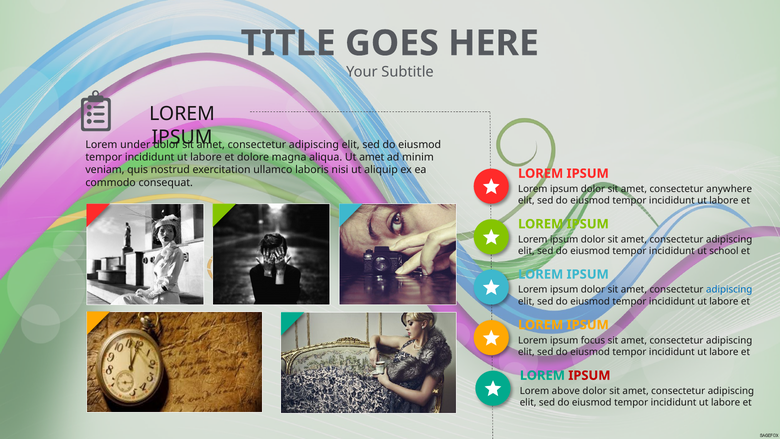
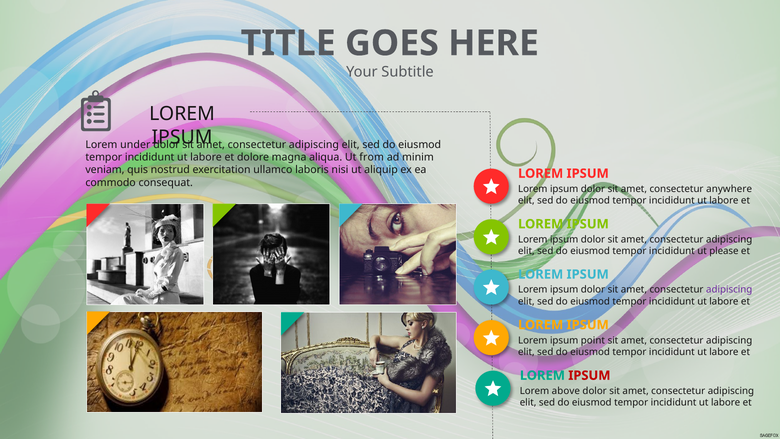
Ut amet: amet -> from (372, 157)
school: school -> please (724, 251)
adipiscing colour: blue -> purple (729, 290)
focus: focus -> point (593, 340)
